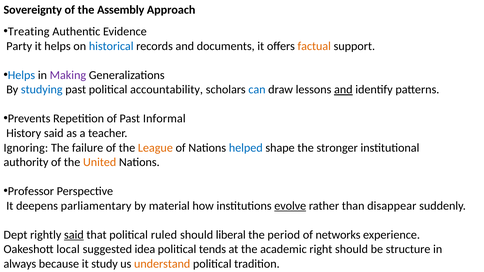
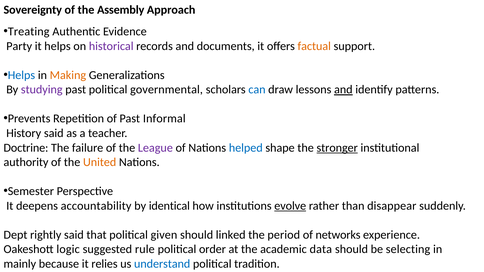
historical colour: blue -> purple (111, 46)
Making colour: purple -> orange (68, 75)
studying colour: blue -> purple (42, 90)
accountability: accountability -> governmental (167, 90)
Ignoring: Ignoring -> Doctrine (26, 148)
League colour: orange -> purple (155, 148)
stronger underline: none -> present (337, 148)
Professor: Professor -> Semester (31, 191)
parliamentary: parliamentary -> accountability (96, 206)
material: material -> identical (169, 206)
said underline: present -> none (74, 235)
ruled: ruled -> given (164, 235)
liberal: liberal -> linked (231, 235)
local: local -> logic (68, 249)
idea: idea -> rule (145, 249)
tends: tends -> order (212, 249)
right: right -> data (321, 249)
structure: structure -> selecting (408, 249)
always: always -> mainly (20, 264)
study: study -> relies (104, 264)
understand colour: orange -> blue (162, 264)
